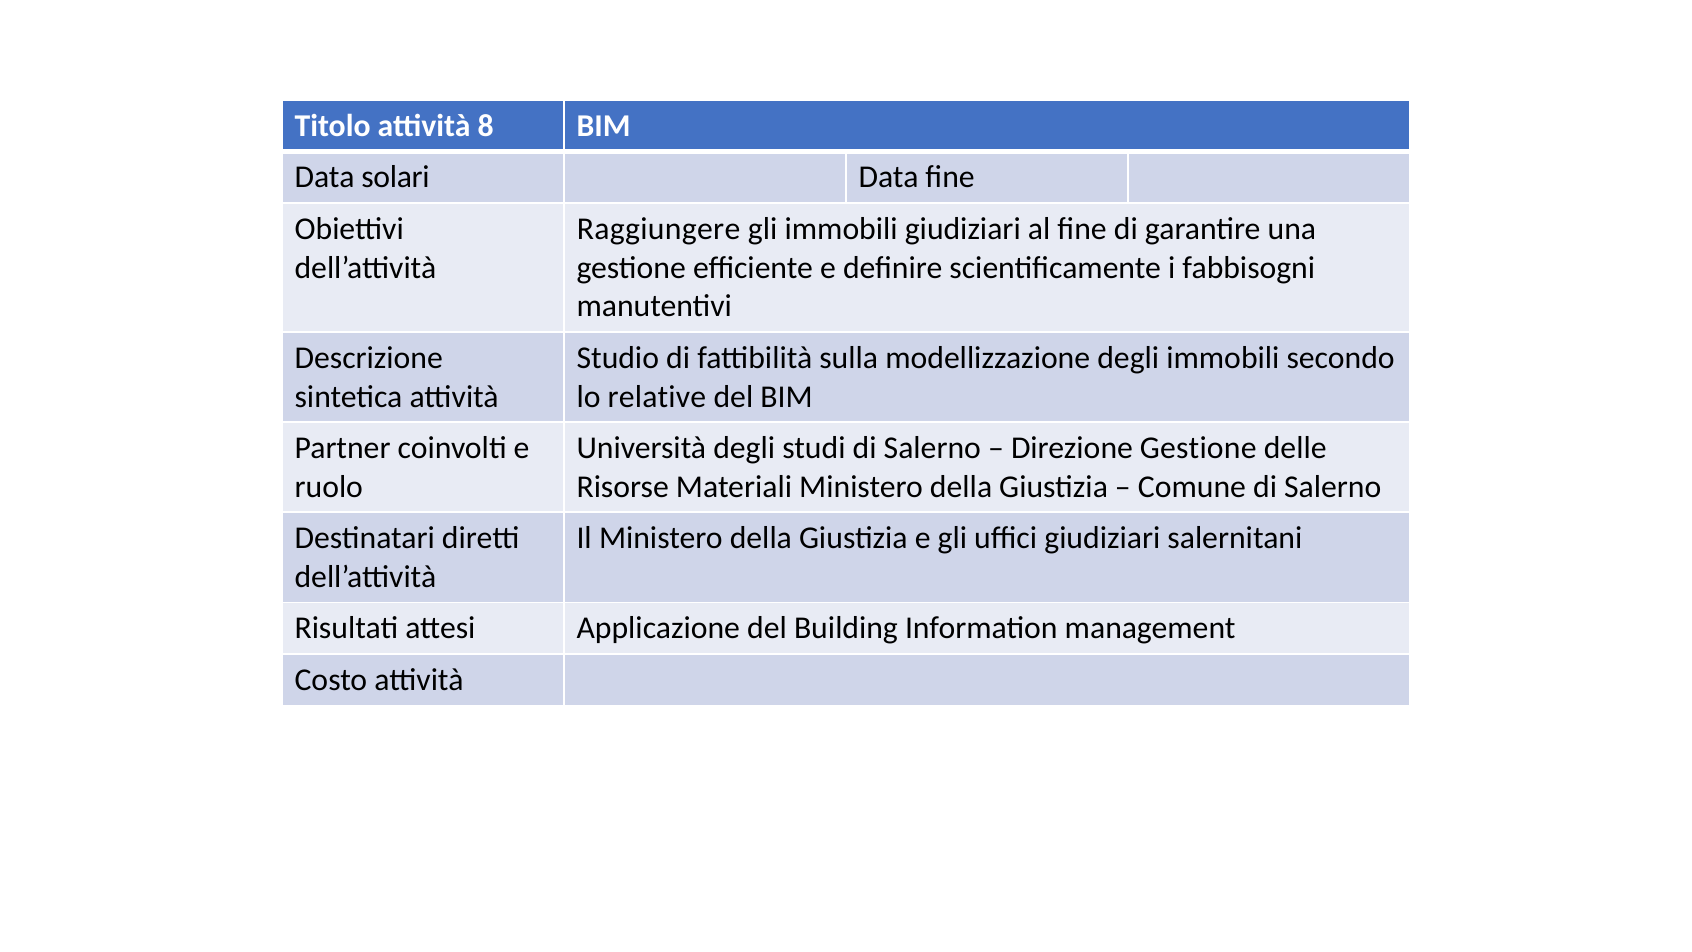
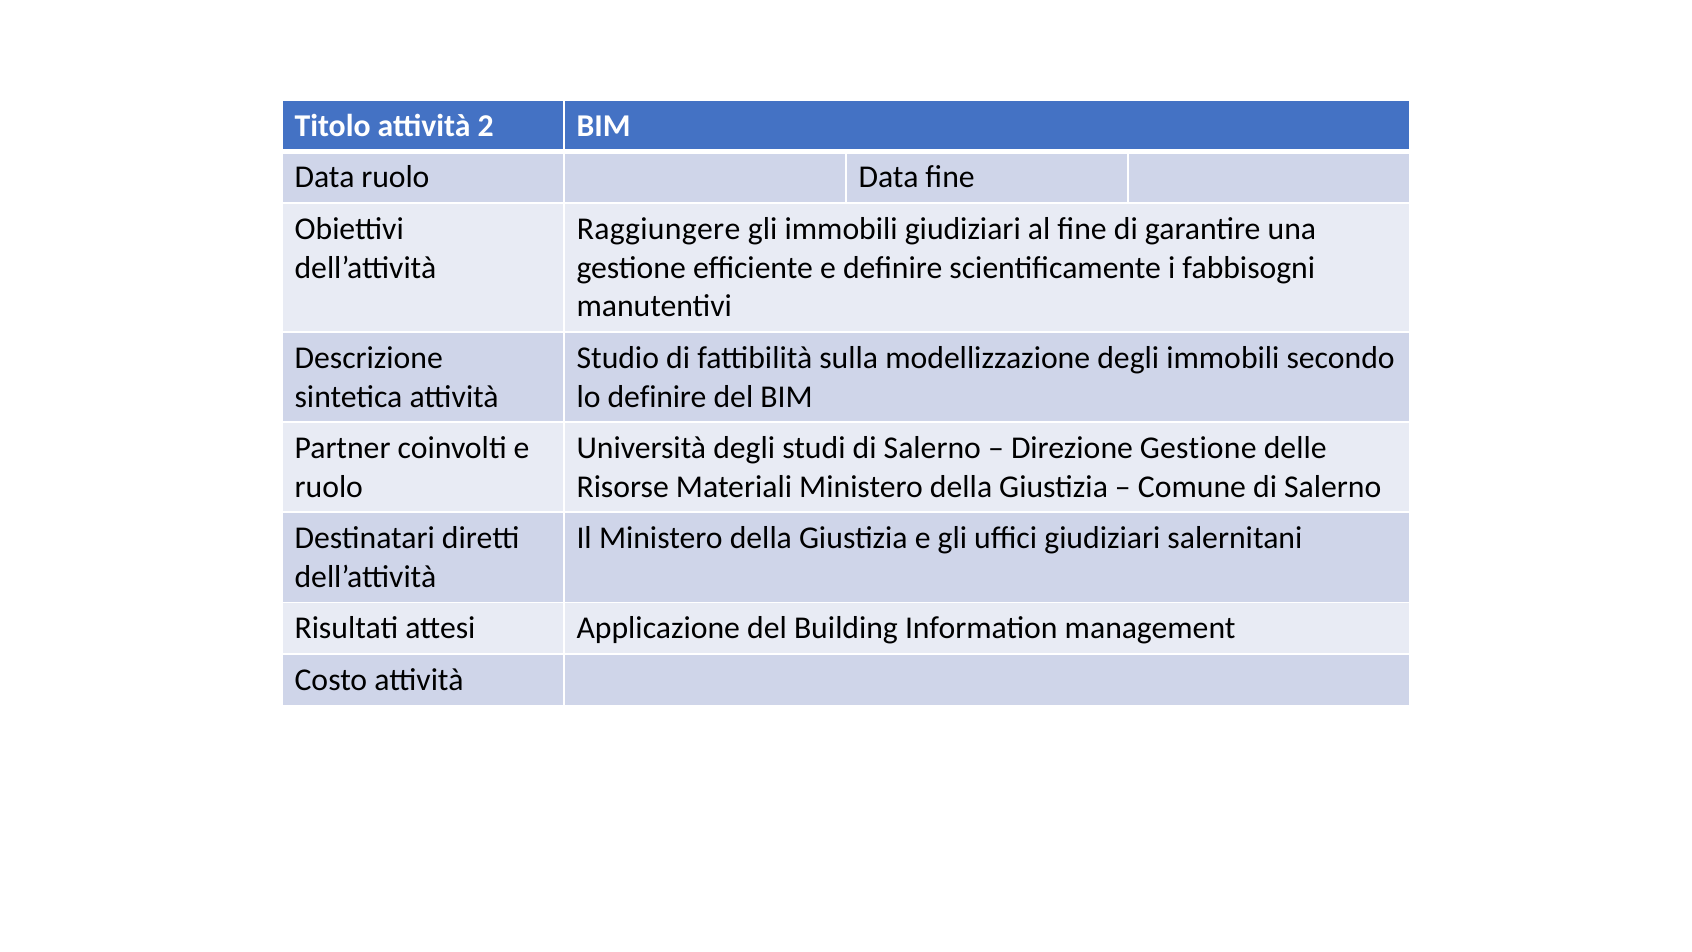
8: 8 -> 2 (486, 126)
Data solari: solari -> ruolo (395, 177)
lo relative: relative -> definire (657, 397)
